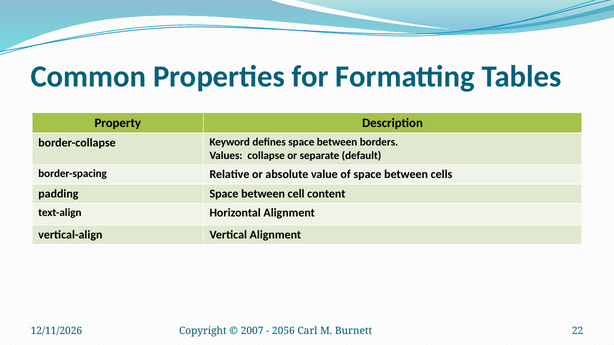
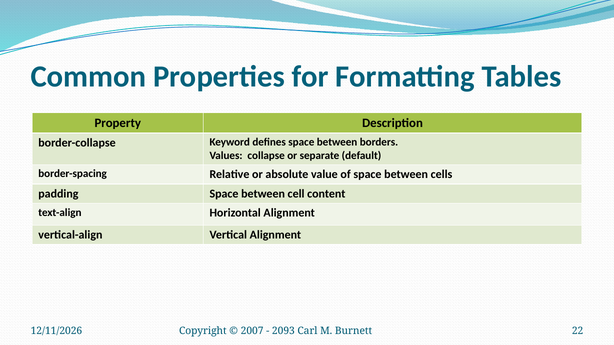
2056: 2056 -> 2093 (283, 331)
